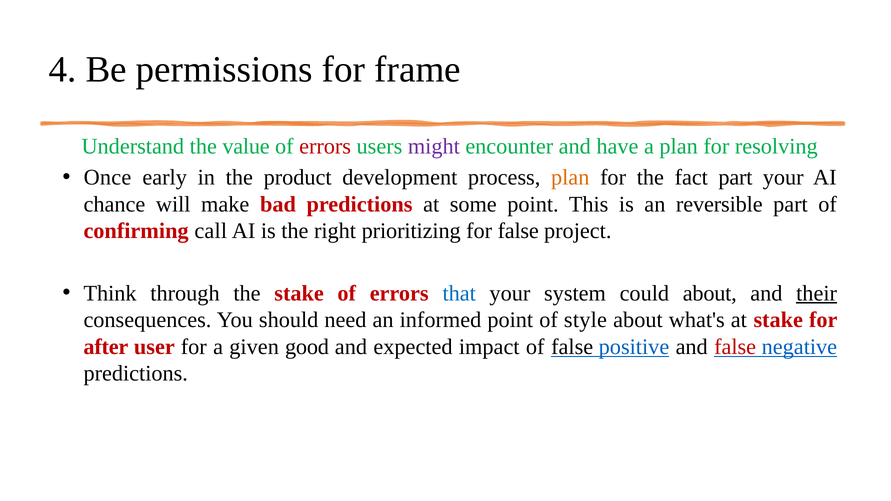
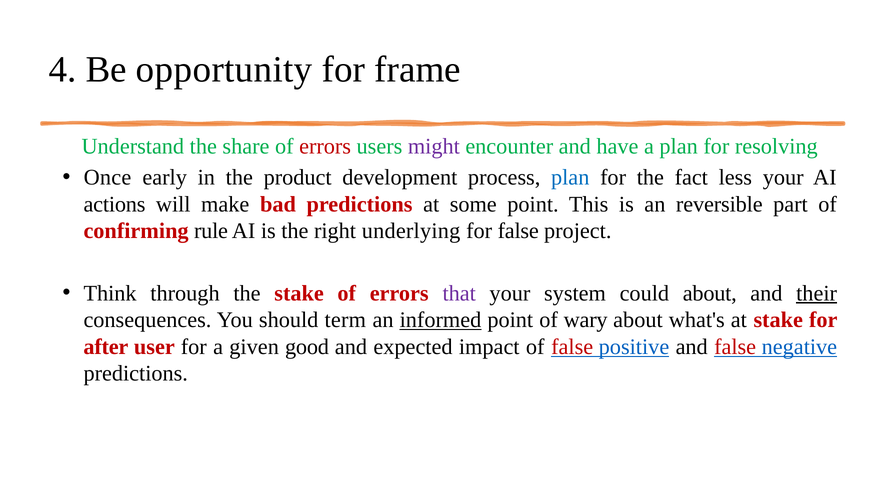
permissions: permissions -> opportunity (224, 70)
value: value -> share (246, 146)
plan colour: orange -> blue (570, 178)
fact part: part -> less (735, 178)
chance: chance -> actions (114, 204)
call: call -> rule (211, 231)
prioritizing: prioritizing -> underlying (411, 231)
that colour: blue -> purple (459, 293)
need: need -> term (345, 320)
informed underline: none -> present (440, 320)
style: style -> wary (586, 320)
false colour: black -> red (572, 347)
